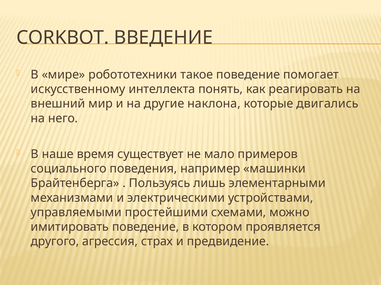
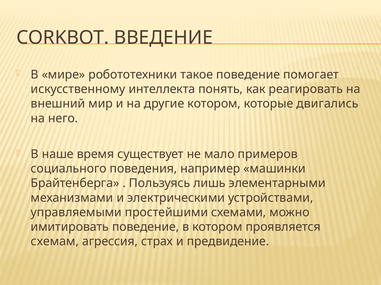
другие наклона: наклона -> котором (214, 104)
другого: другого -> схемам (55, 242)
